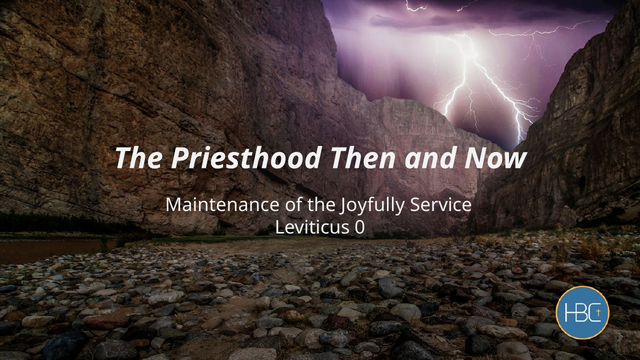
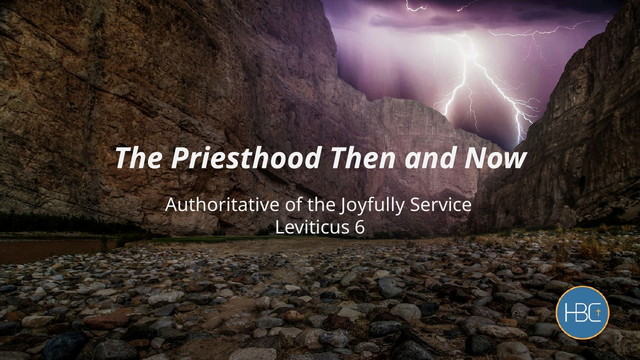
Maintenance: Maintenance -> Authoritative (222, 205)
0: 0 -> 6 (360, 228)
